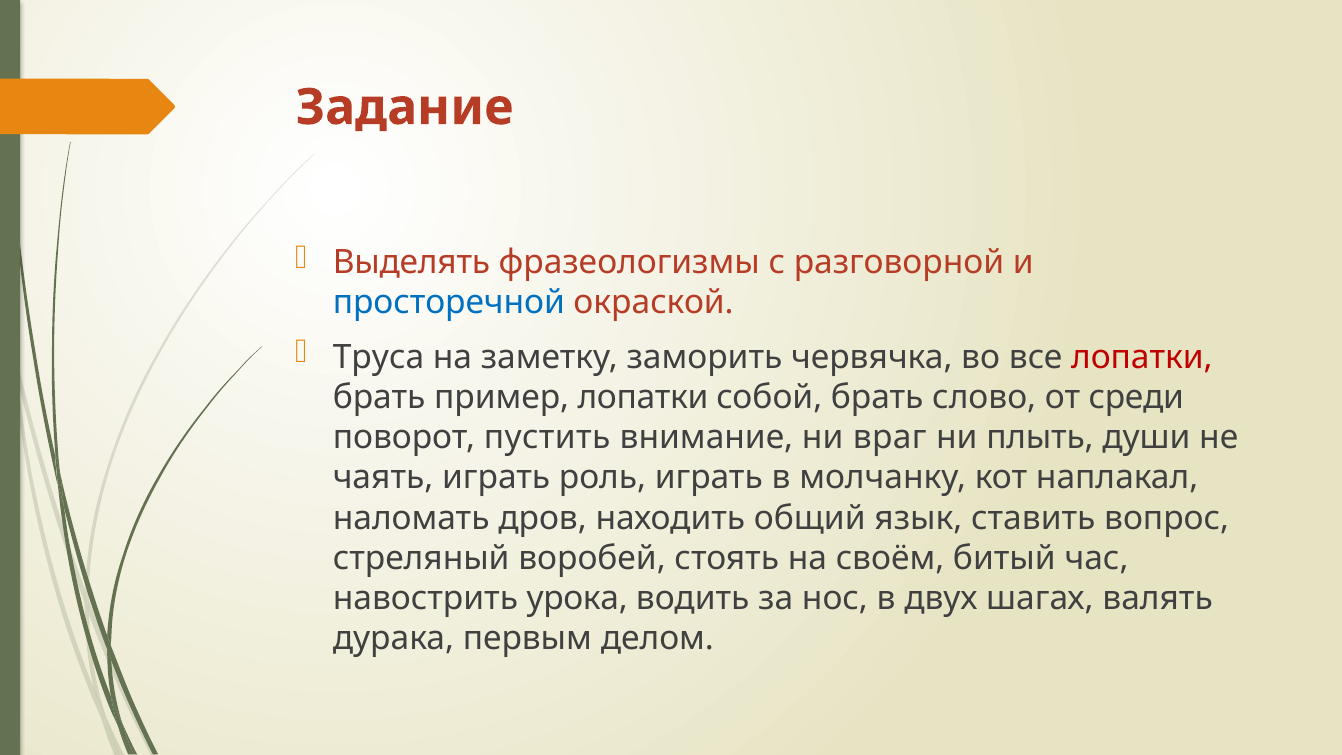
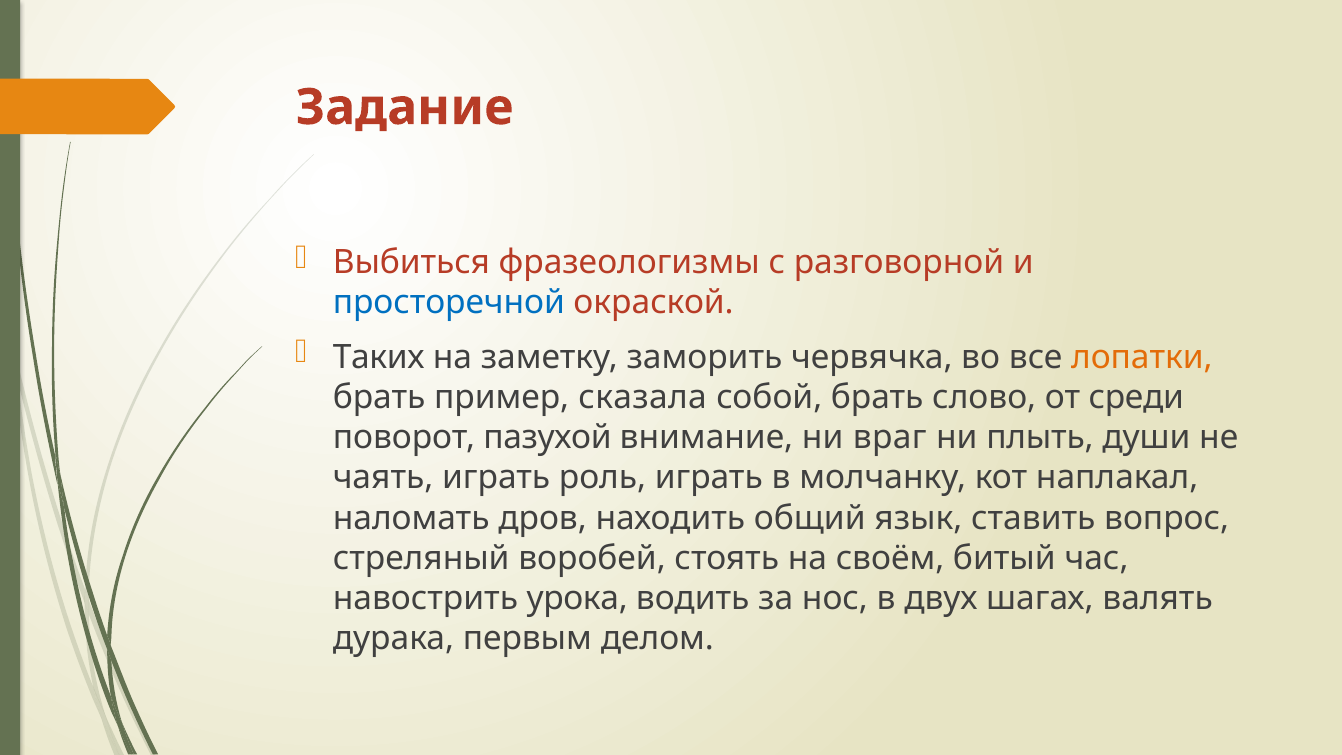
Выделять: Выделять -> Выбиться (411, 262)
Труса: Труса -> Таких (379, 357)
лопатки colour: red -> orange (1142, 357)
пример лопатки: лопатки -> сказала (643, 397)
пустить: пустить -> пазухой (547, 437)
